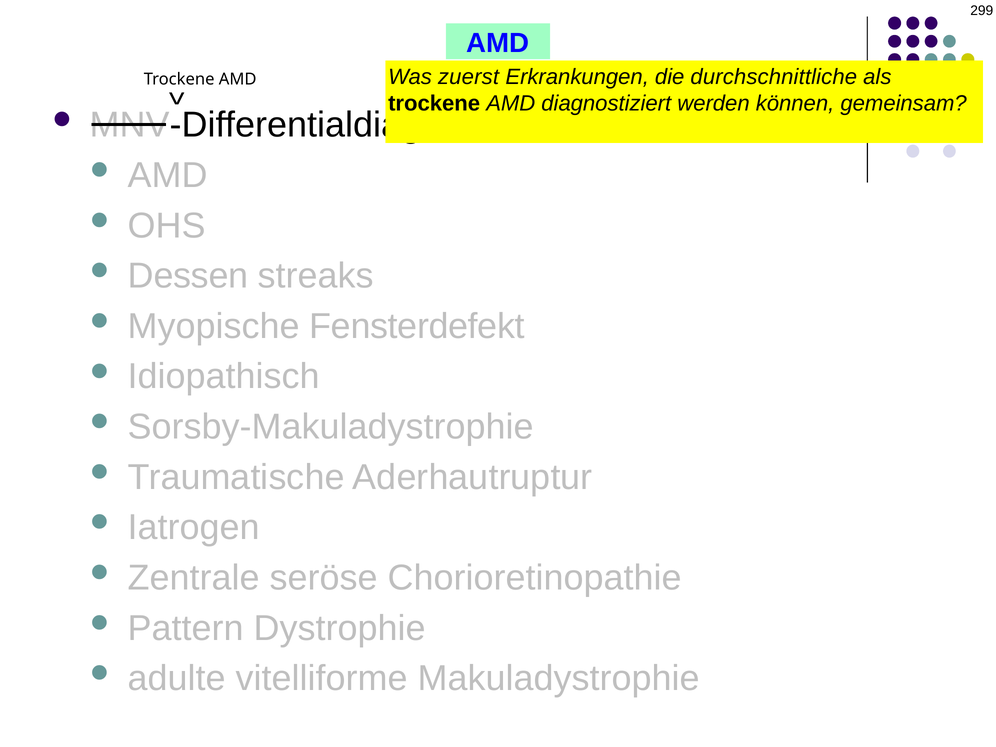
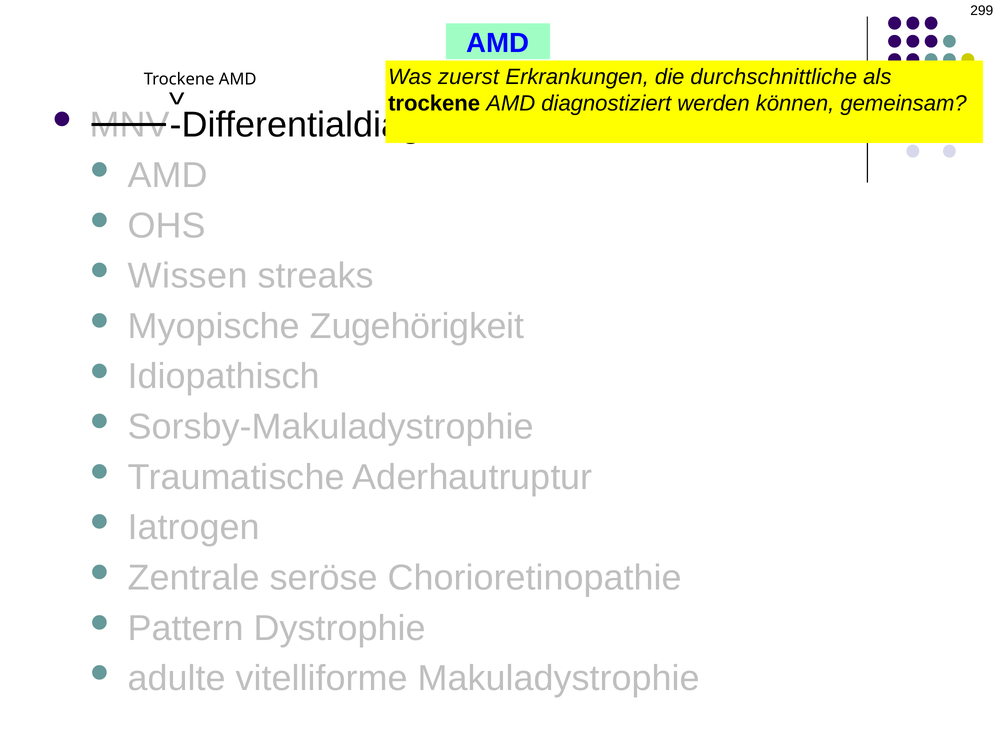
Dessen: Dessen -> Wissen (188, 276)
Fensterdefekt: Fensterdefekt -> Zugehörigkeit (417, 326)
